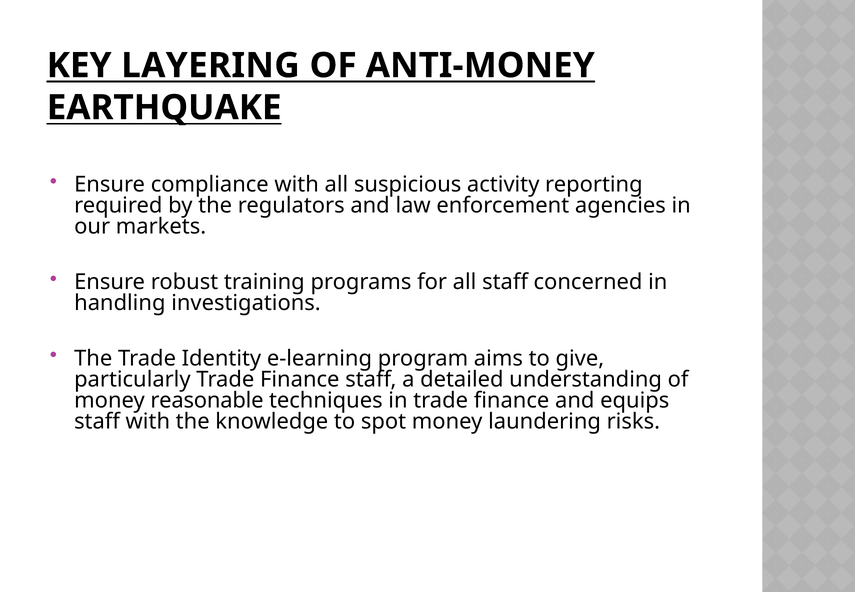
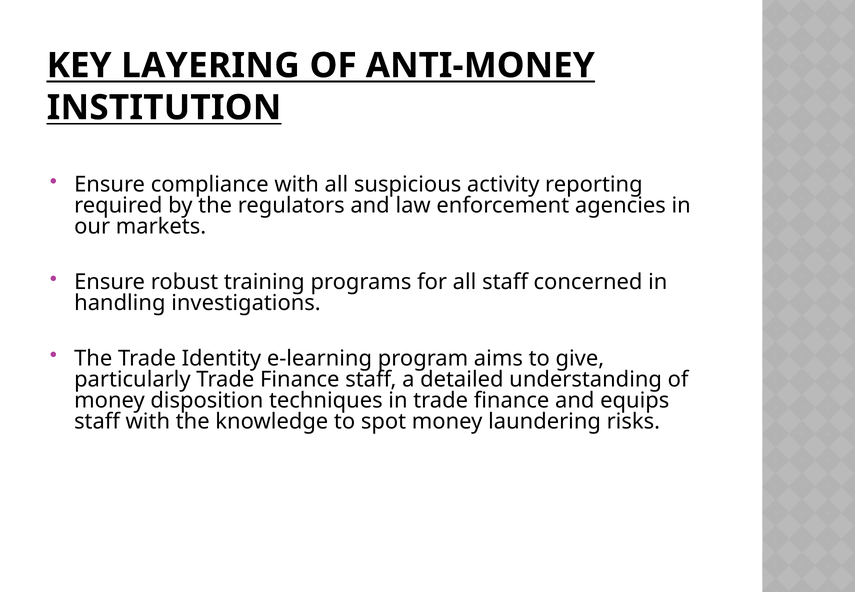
EARTHQUAKE: EARTHQUAKE -> INSTITUTION (164, 108)
reasonable: reasonable -> disposition (207, 400)
